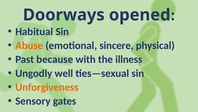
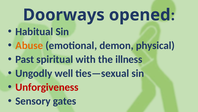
sincere: sincere -> demon (116, 45)
because: because -> spiritual (55, 59)
Unforgiveness colour: orange -> red (47, 87)
